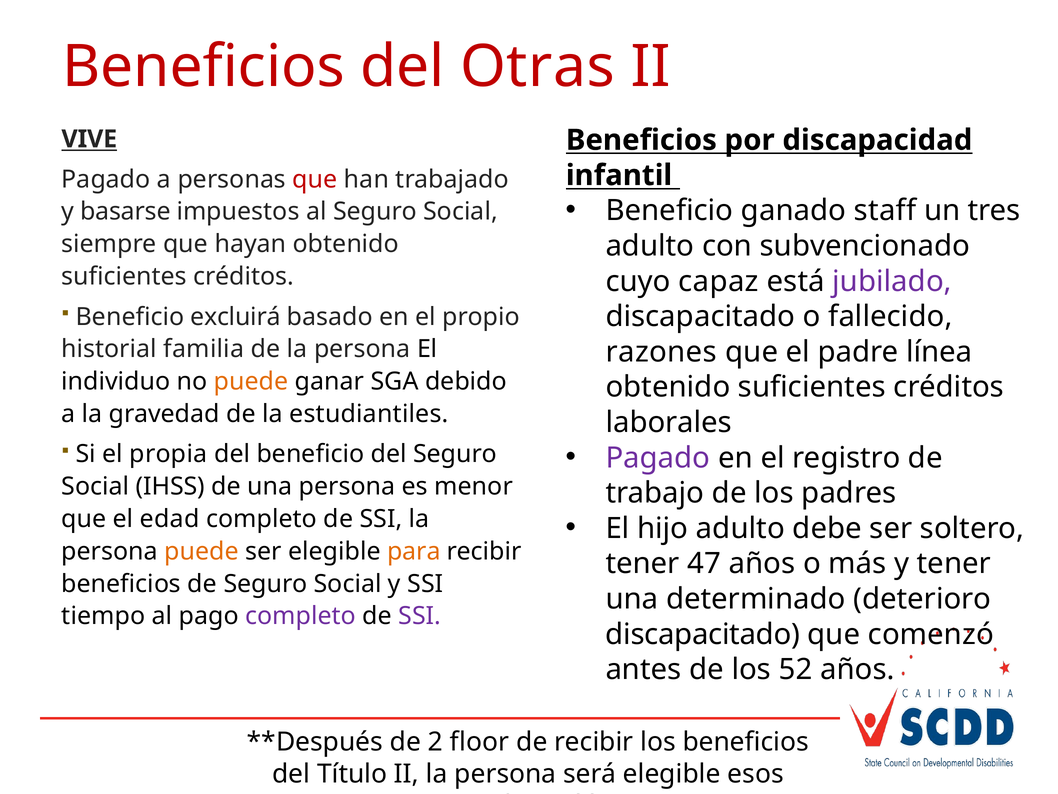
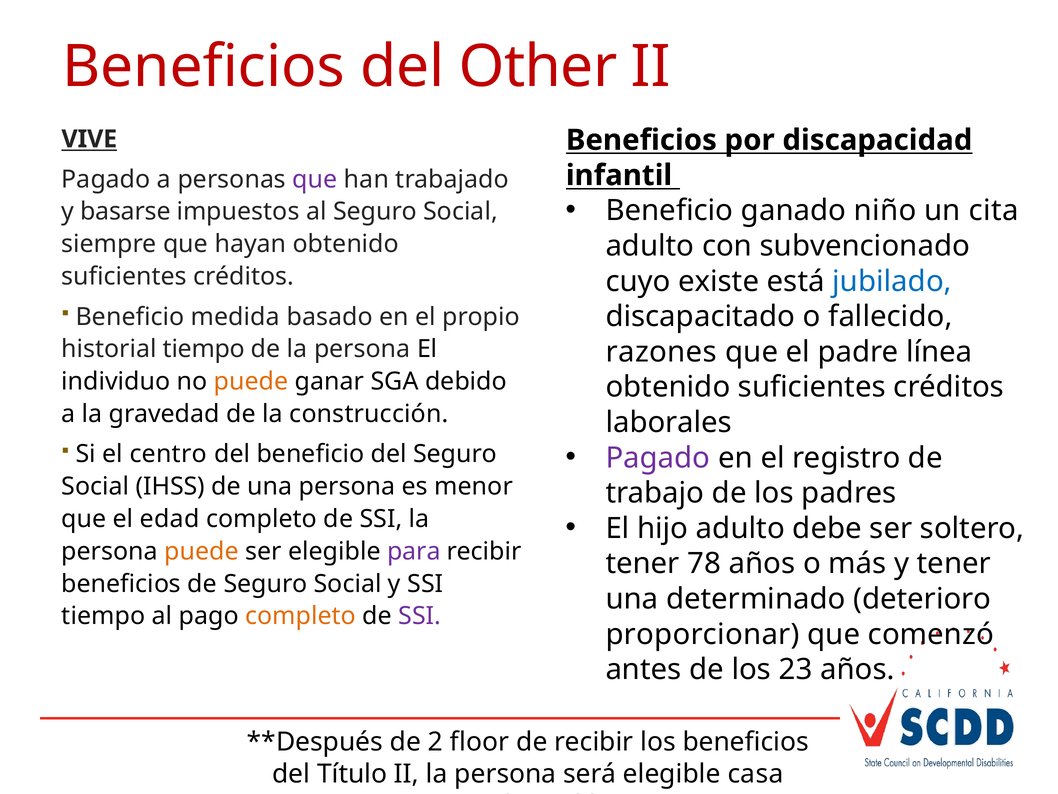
Otras: Otras -> Other (538, 67)
que colour: red -> purple (315, 179)
staff: staff -> niño (885, 211)
tres: tres -> cita (994, 211)
capaz: capaz -> existe (719, 281)
jubilado colour: purple -> blue (892, 281)
excluirá: excluirá -> medida (235, 317)
historial familia: familia -> tiempo (204, 349)
estudiantiles: estudiantiles -> construcción (369, 414)
propia: propia -> centro (168, 454)
para colour: orange -> purple (414, 551)
47: 47 -> 78 (704, 563)
completo colour: purple -> orange (301, 616)
discapacitado: discapacitado -> proporcionar (703, 634)
52: 52 -> 23 (796, 669)
esos: esos -> casa (755, 773)
